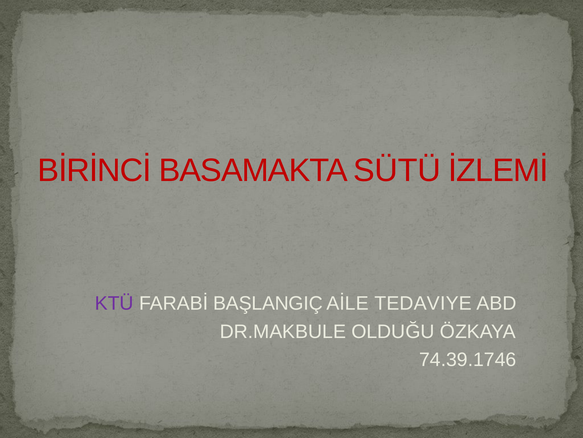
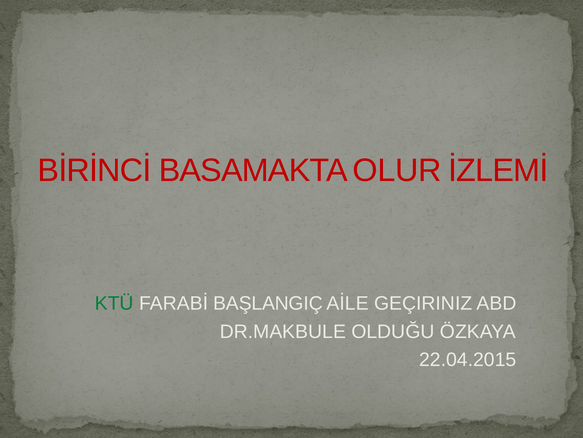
SÜTÜ: SÜTÜ -> OLUR (397, 170)
KTÜ colour: purple -> green (114, 303)
TEDAVIYE: TEDAVIYE -> GEÇIRINIZ (423, 303)
74.39.1746: 74.39.1746 -> 22.04.2015 (468, 359)
